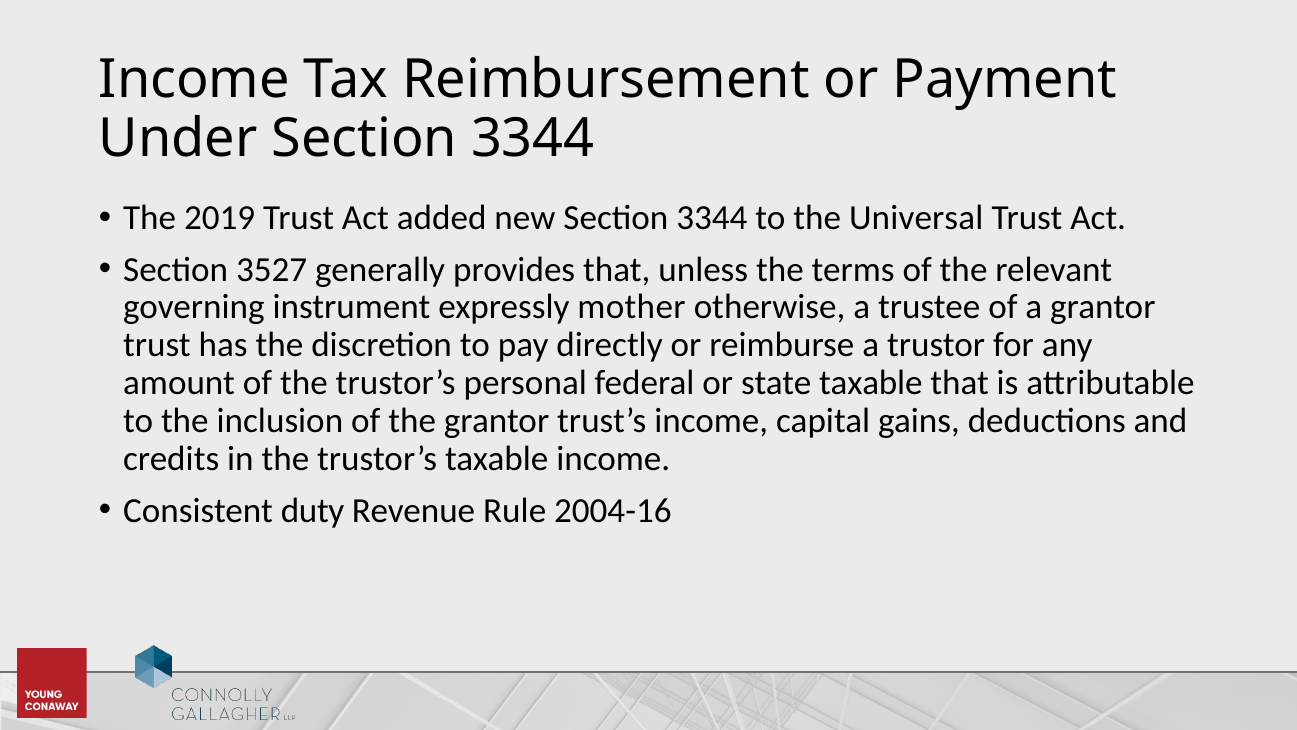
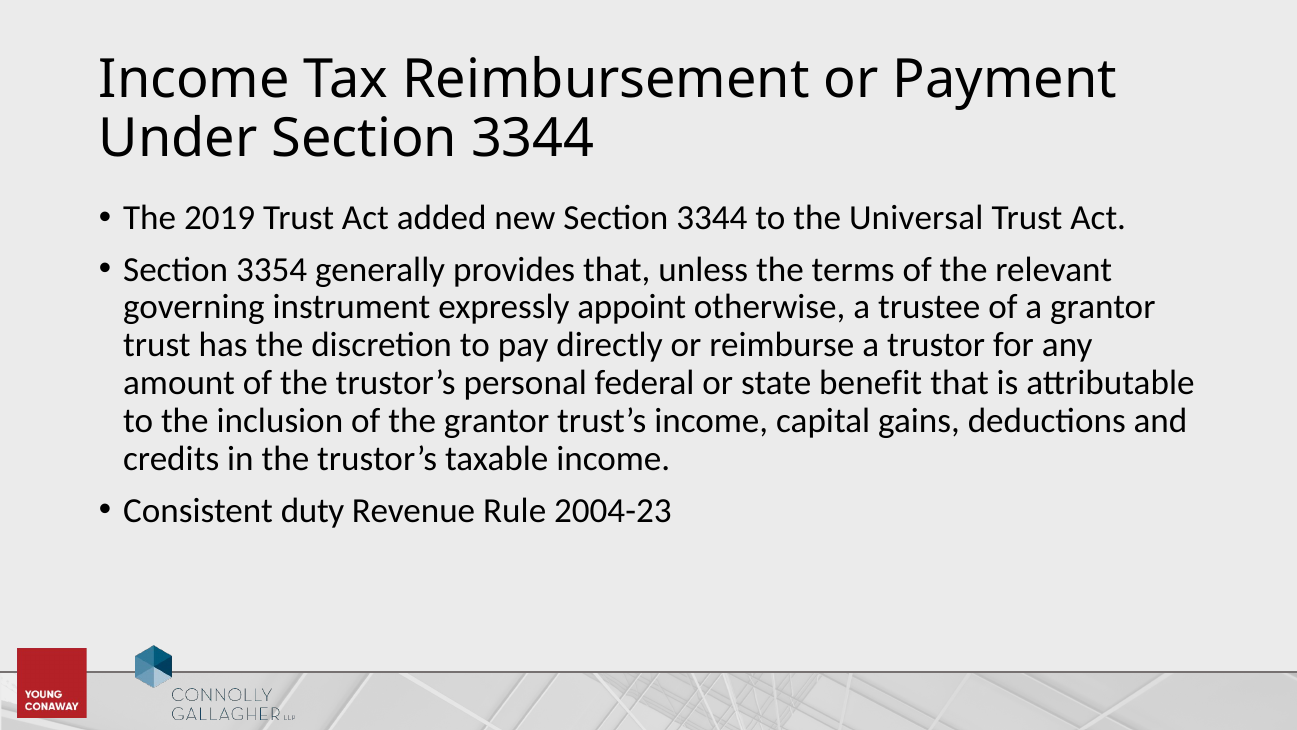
3527: 3527 -> 3354 (272, 269)
mother: mother -> appoint (632, 307)
state taxable: taxable -> benefit (871, 383)
2004-16: 2004-16 -> 2004-23 (613, 510)
